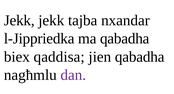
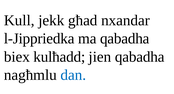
Jekk: Jekk -> Kull (19, 20)
tajba: tajba -> għad (83, 20)
qaddisa: qaddisa -> kulħadd (59, 57)
dan colour: purple -> blue (73, 75)
